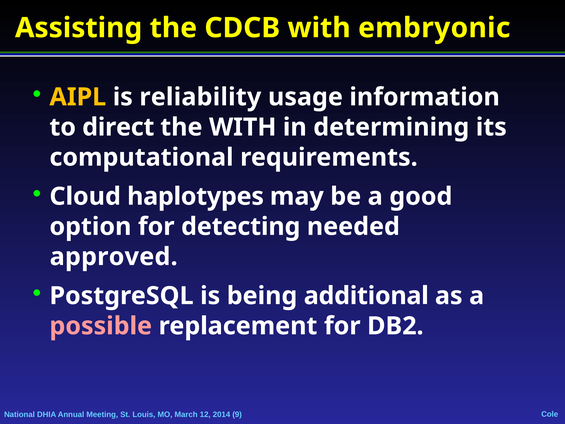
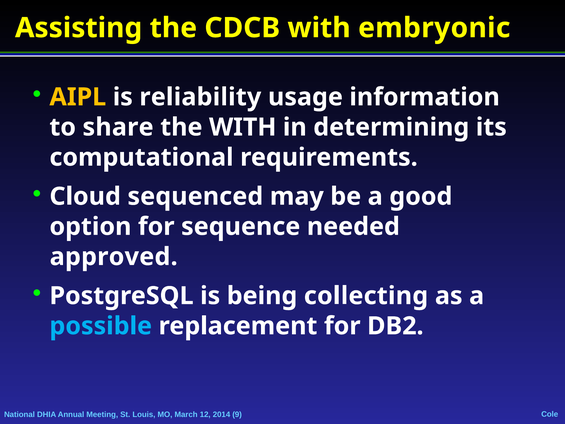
direct: direct -> share (118, 127)
haplotypes: haplotypes -> sequenced (195, 196)
detecting: detecting -> sequence (241, 226)
additional: additional -> collecting (366, 296)
possible colour: pink -> light blue (101, 326)
